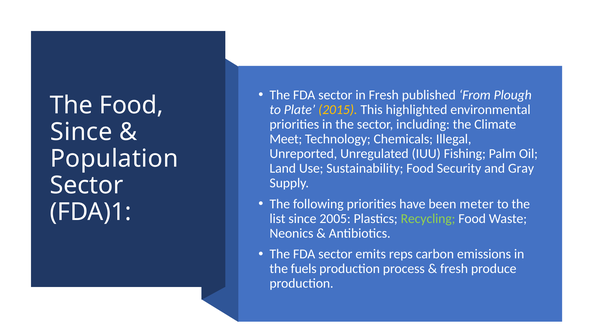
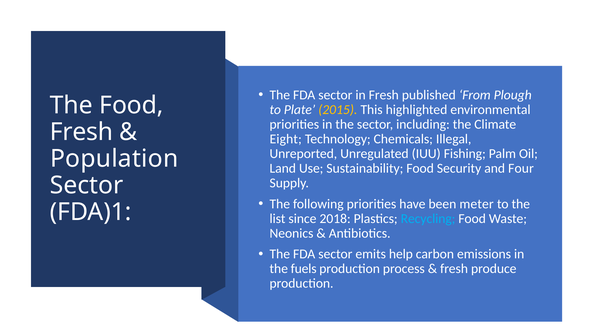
Since: Since -> Fresh (82, 132)
Meet: Meet -> Eight (286, 139)
Gray: Gray -> Four (521, 168)
2005: 2005 -> 2018 (335, 218)
Recycling colour: light green -> light blue (428, 218)
reps: reps -> help (401, 254)
